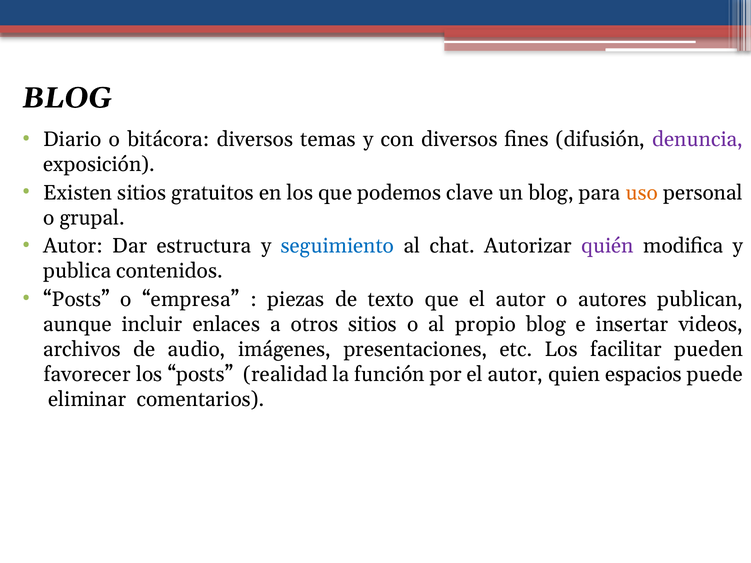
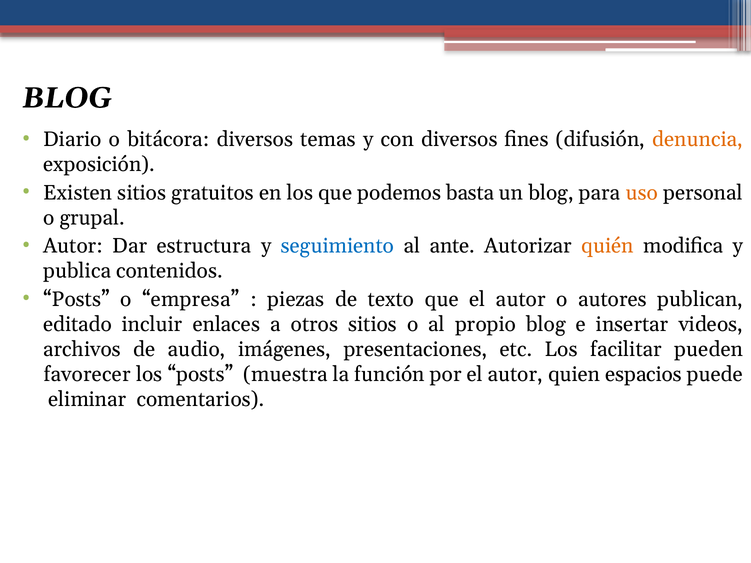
denuncia colour: purple -> orange (698, 140)
clave: clave -> basta (470, 193)
chat: chat -> ante (452, 246)
quién colour: purple -> orange (608, 246)
aunque: aunque -> editado (78, 324)
realidad: realidad -> muestra (286, 374)
